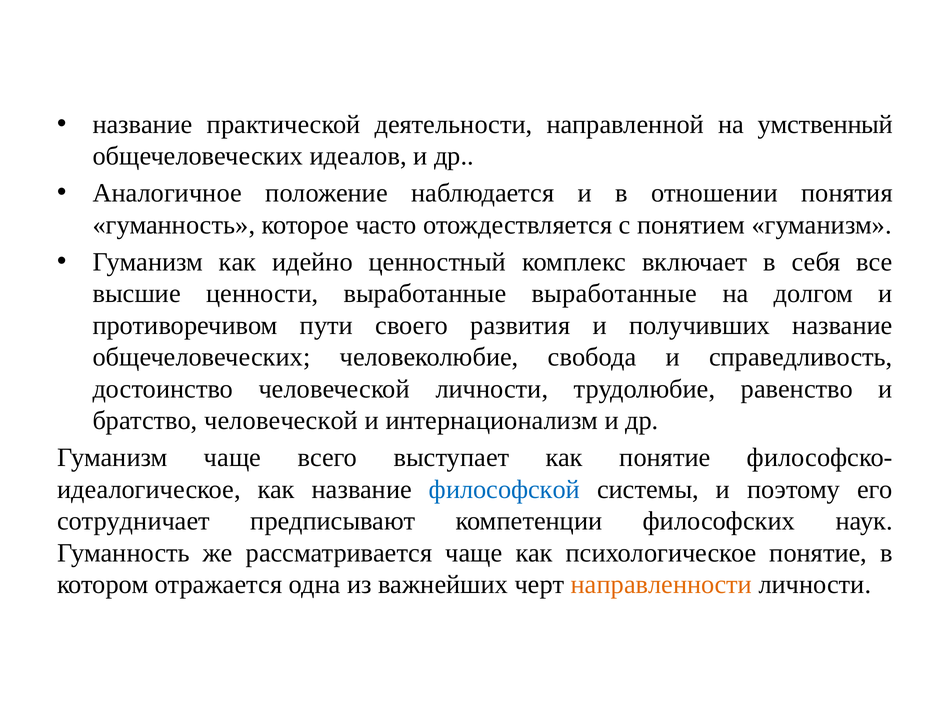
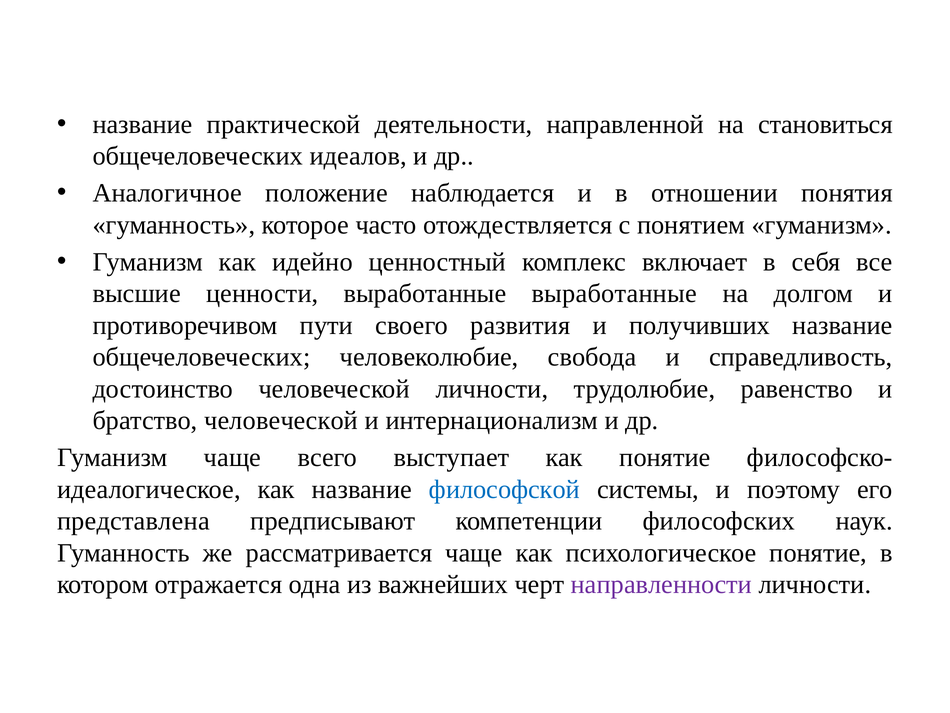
умственный: умственный -> становиться (825, 124)
сотрудничает: сотрудничает -> представлена (133, 521)
направленности colour: orange -> purple (661, 584)
